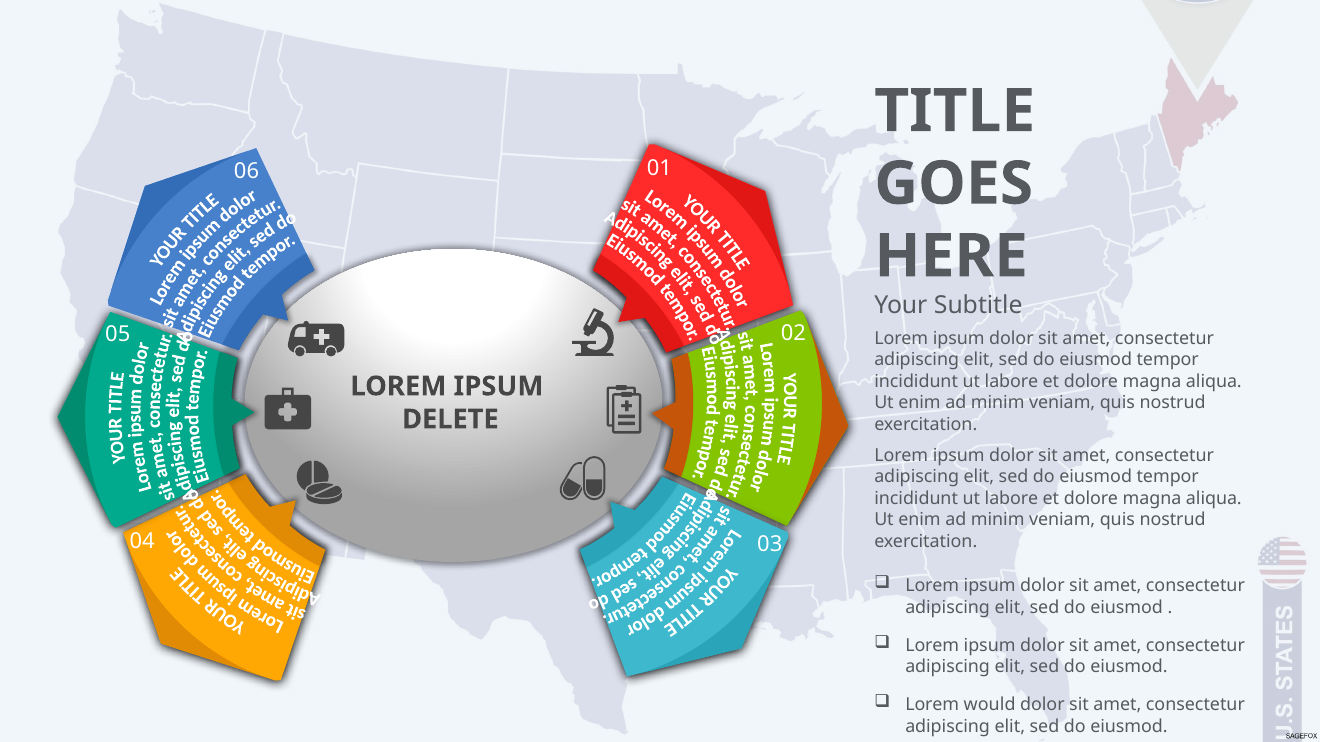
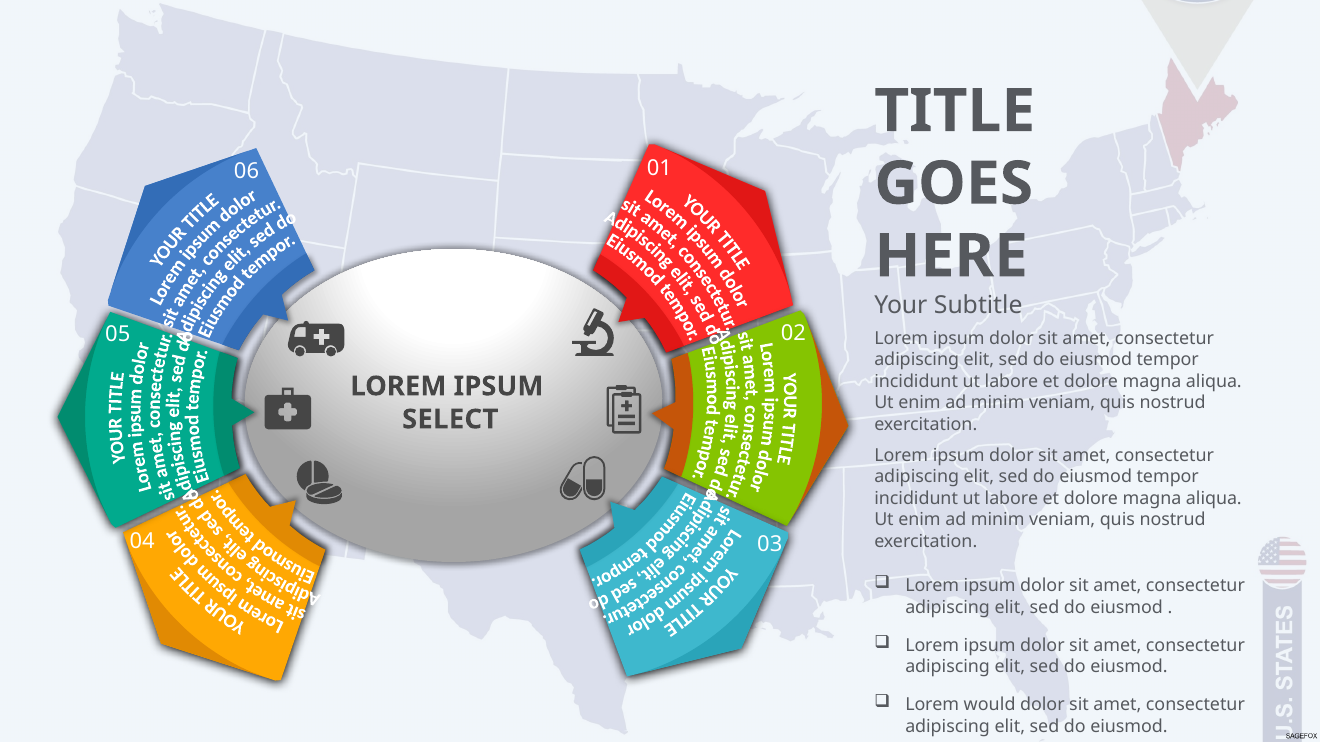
DELETE: DELETE -> SELECT (450, 420)
